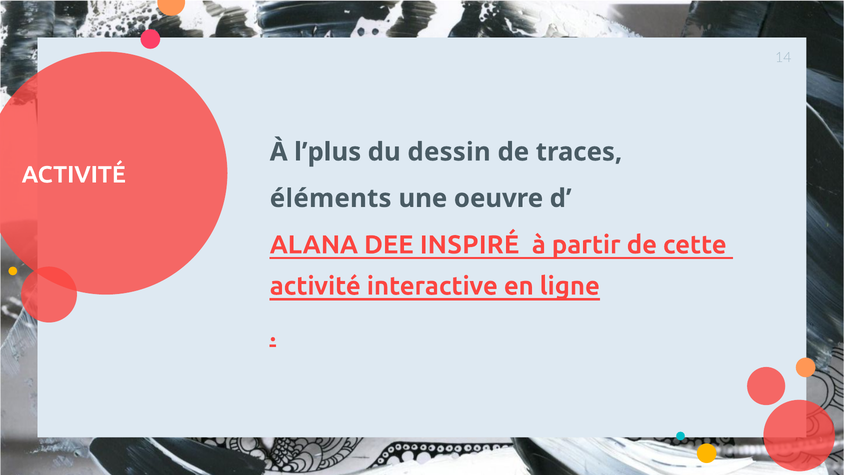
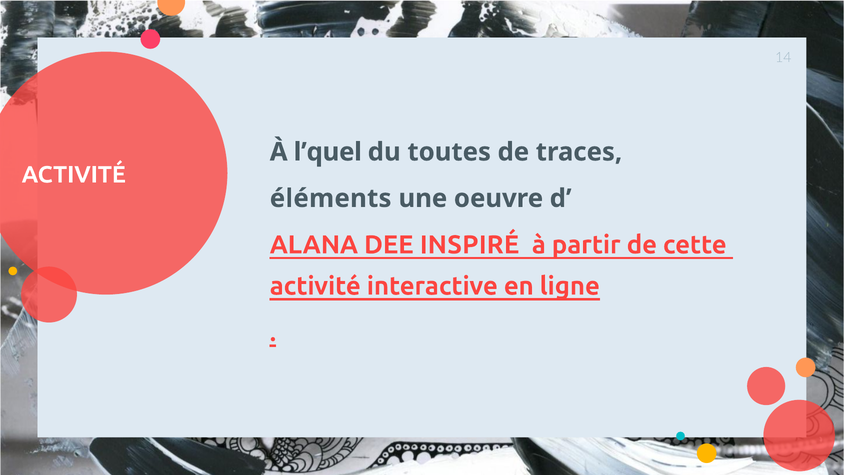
l’plus: l’plus -> l’quel (328, 152)
dessin: dessin -> toutes (449, 152)
